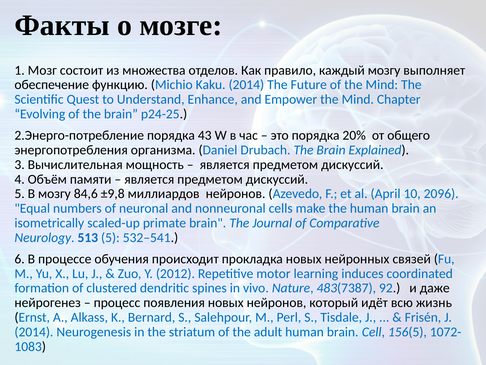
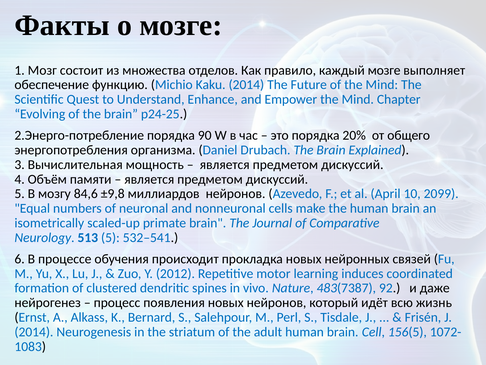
каждый мозгу: мозгу -> мозге (384, 70)
43: 43 -> 90 (205, 135)
2096: 2096 -> 2099 (441, 194)
